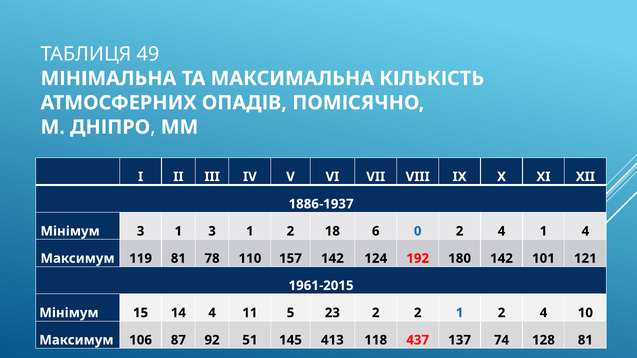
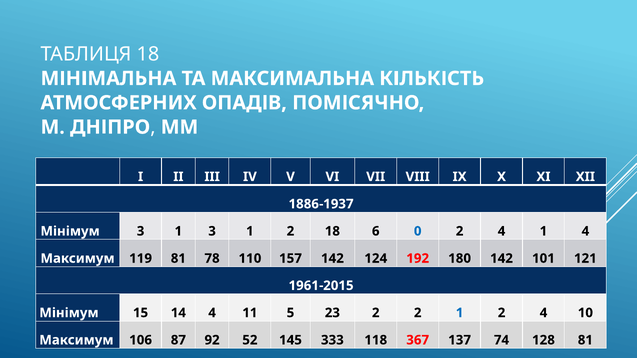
ТАБЛИЦЯ 49: 49 -> 18 (148, 54)
51: 51 -> 52 (250, 340)
413: 413 -> 333 (332, 340)
437: 437 -> 367 (418, 340)
